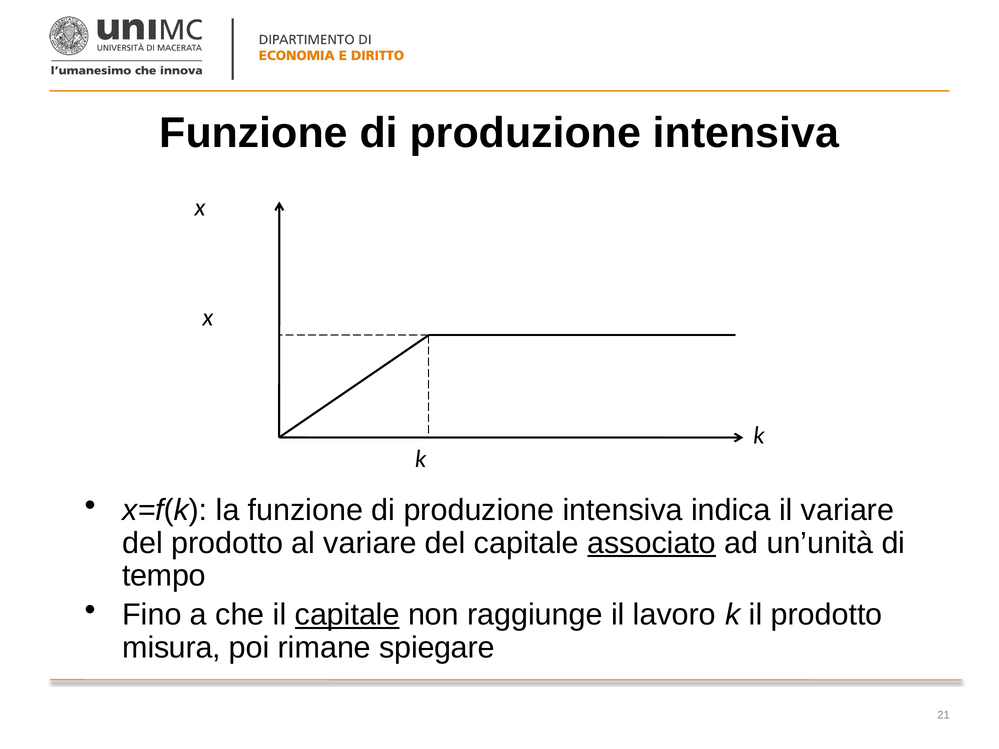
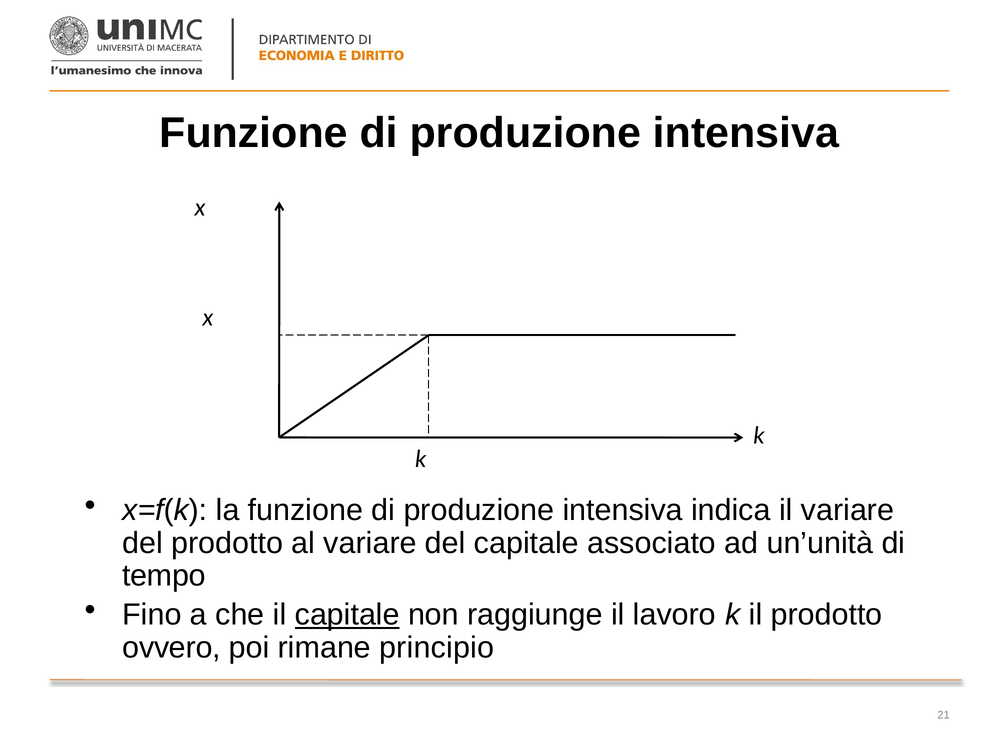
associato underline: present -> none (652, 543)
misura: misura -> ovvero (172, 648)
spiegare: spiegare -> principio (437, 648)
